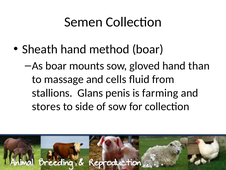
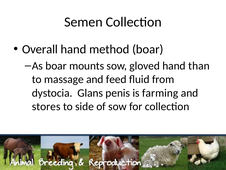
Sheath: Sheath -> Overall (40, 49)
cells: cells -> feed (116, 79)
stallions: stallions -> dystocia (52, 93)
